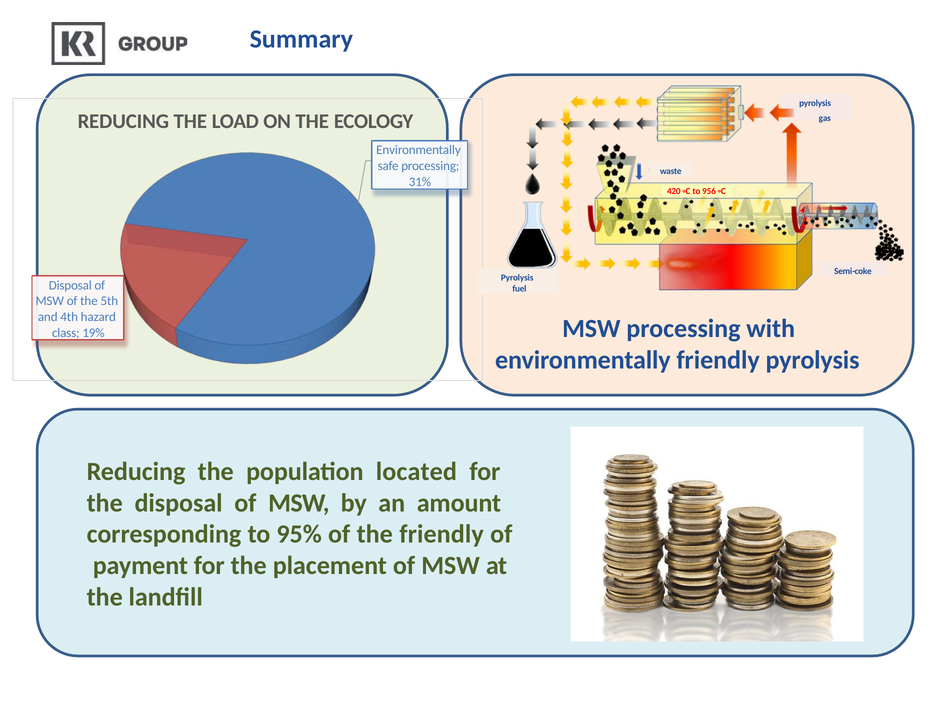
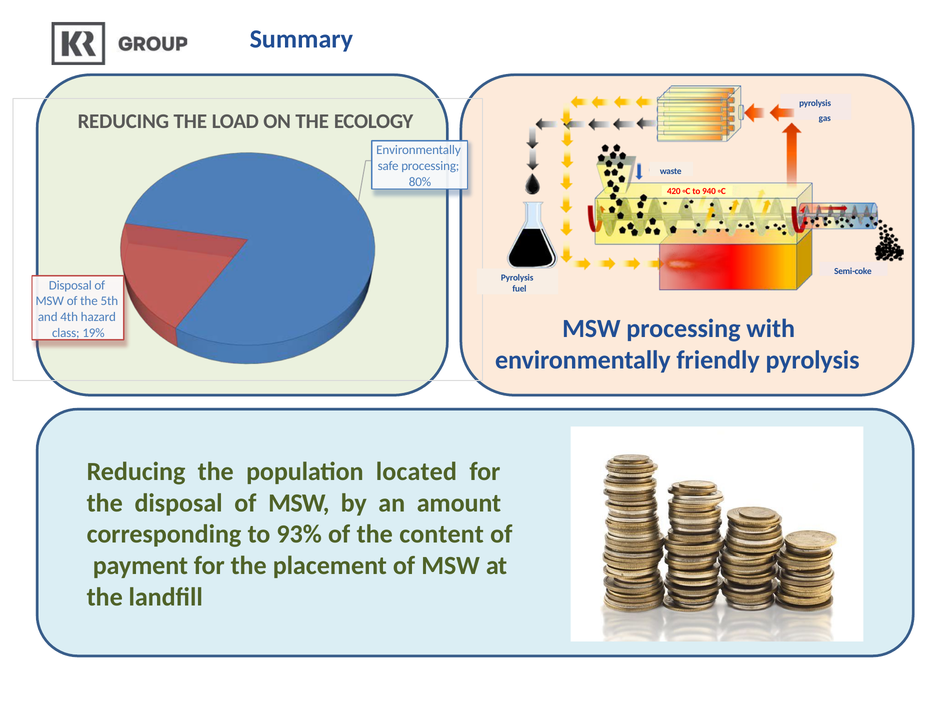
31%: 31% -> 80% (420, 182)
956: 956 -> 940 (709, 191)
95%: 95% -> 93% (299, 534)
the friendly: friendly -> content (442, 534)
